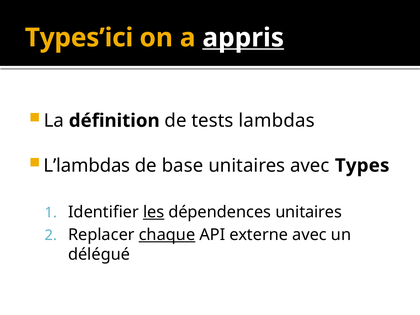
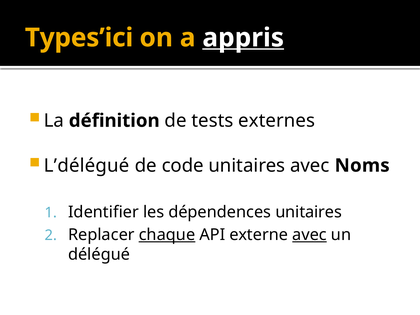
lambdas: lambdas -> externes (277, 121)
L’lambdas: L’lambdas -> L’délégué (87, 166)
base: base -> code (183, 166)
Types: Types -> Noms (362, 166)
les underline: present -> none (154, 212)
avec underline: none -> present (310, 235)
